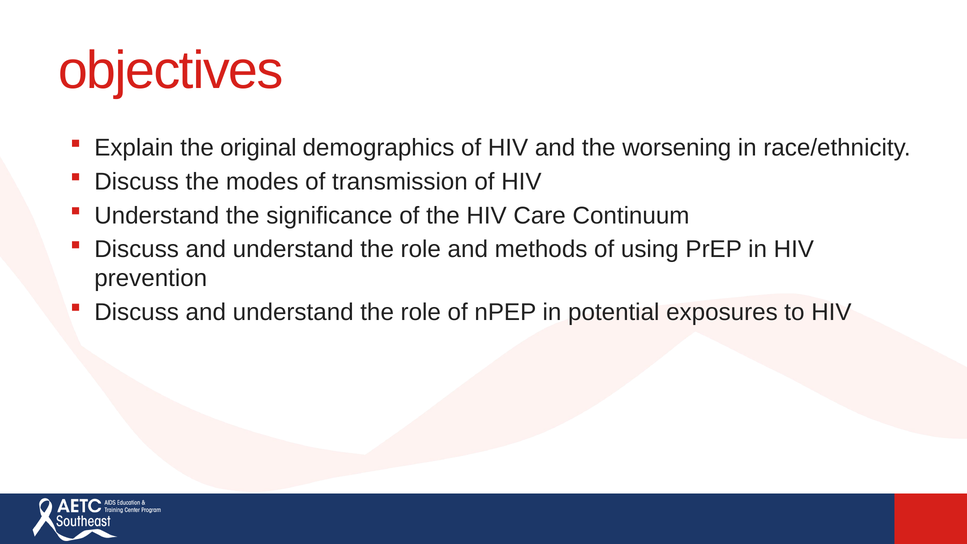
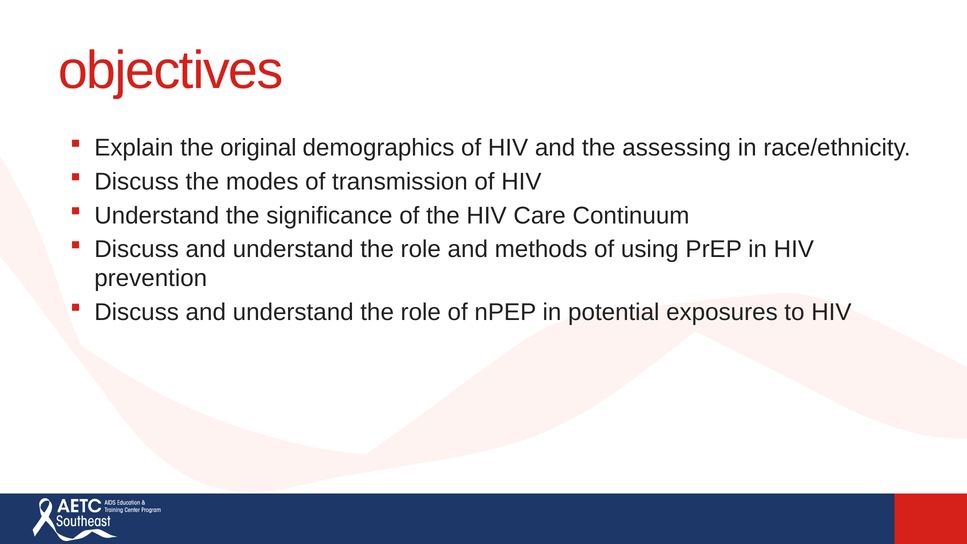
worsening: worsening -> assessing (677, 148)
